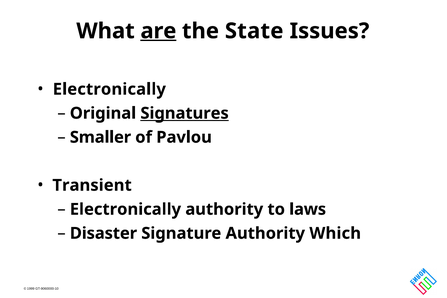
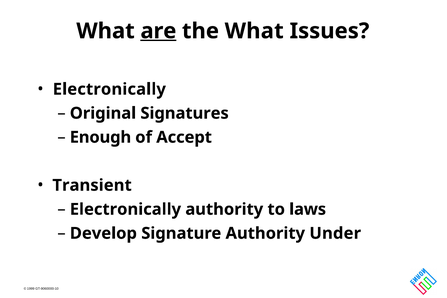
the State: State -> What (254, 31)
Signatures underline: present -> none (185, 113)
Smaller: Smaller -> Enough (100, 137)
Pavlou: Pavlou -> Accept (184, 137)
Disaster: Disaster -> Develop (103, 233)
Which: Which -> Under (335, 233)
